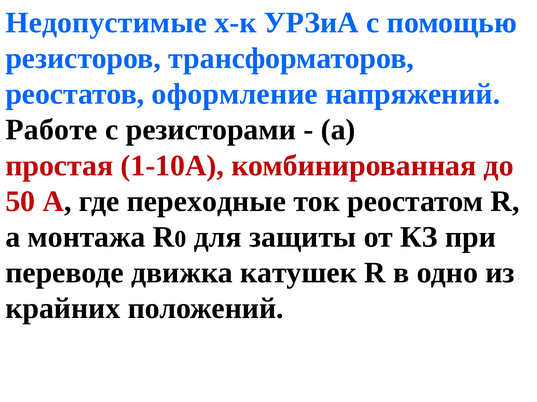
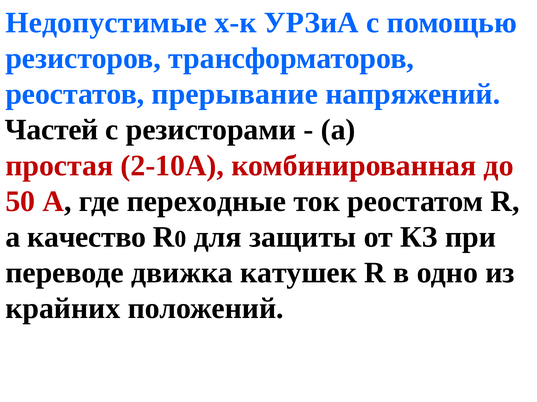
оформление: оформление -> прерывание (235, 94)
Работе: Работе -> Частей (52, 130)
1-10А: 1-10А -> 2-10А (172, 166)
монтажа: монтажа -> качество (87, 237)
